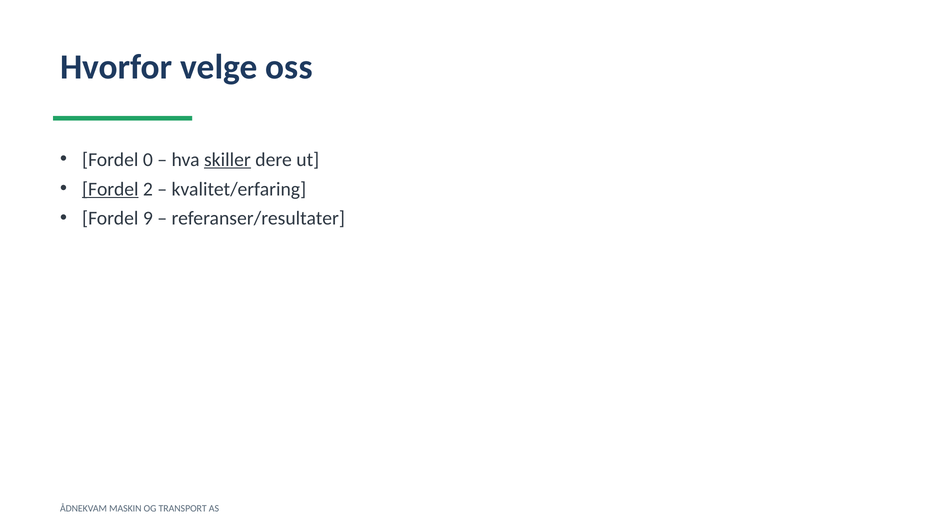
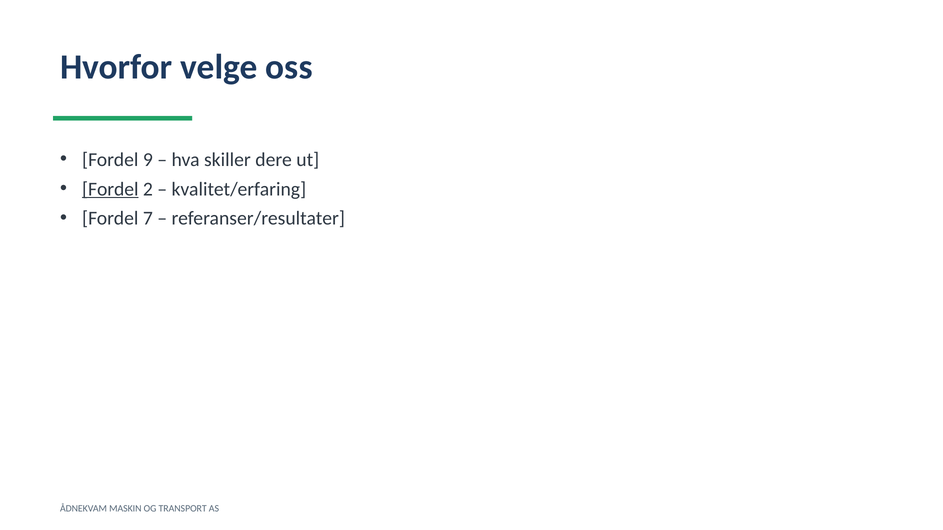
0: 0 -> 9 (148, 160)
skiller underline: present -> none (227, 160)
9: 9 -> 7 (148, 219)
